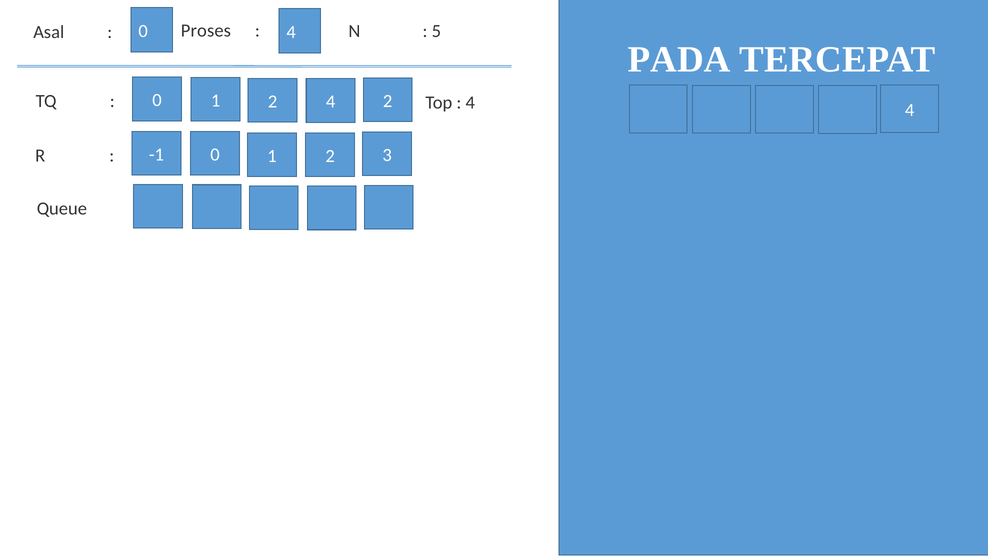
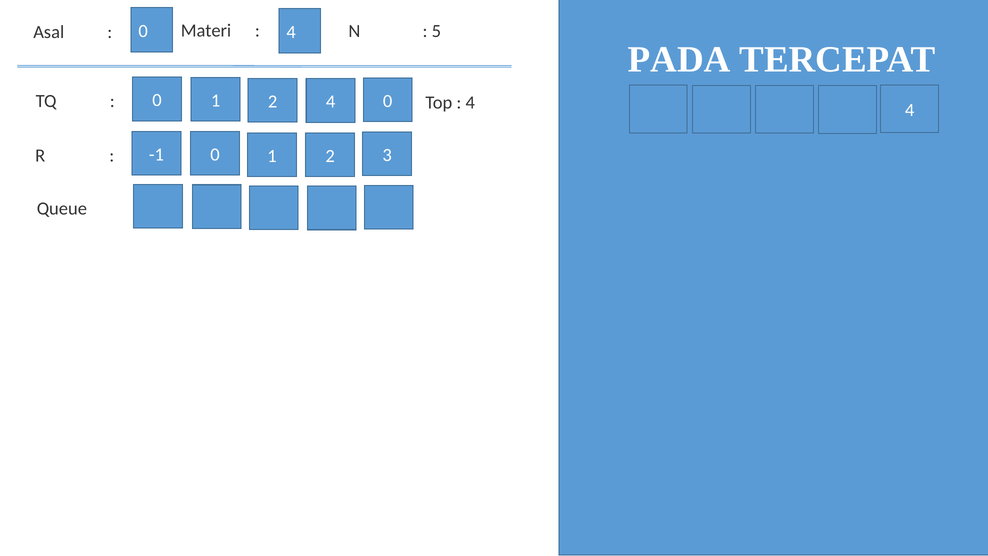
Proses: Proses -> Materi (206, 31)
4 2: 2 -> 0 (388, 101)
